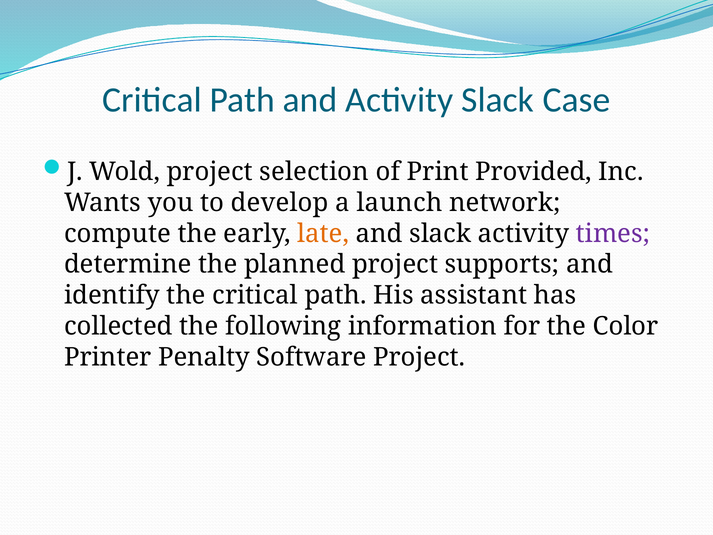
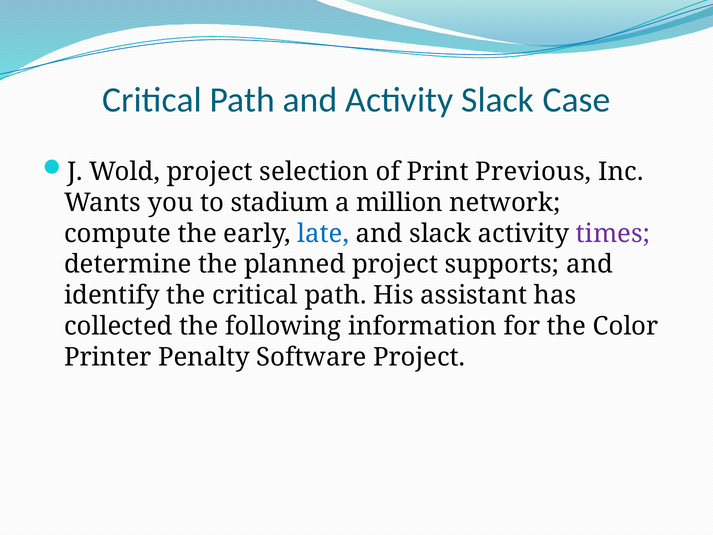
Provided: Provided -> Previous (533, 172)
develop: develop -> stadium (280, 203)
launch: launch -> million (400, 203)
late colour: orange -> blue (323, 233)
